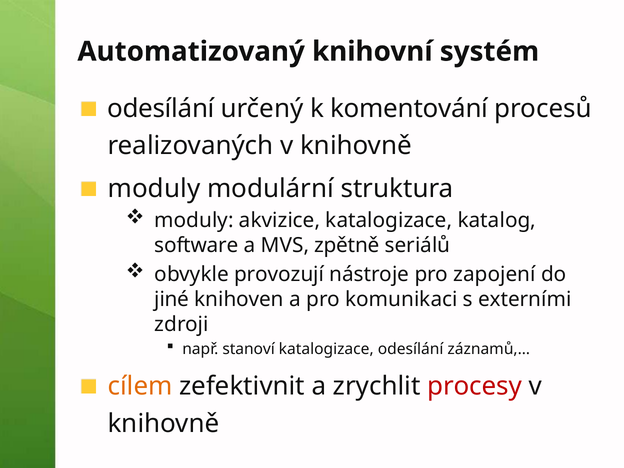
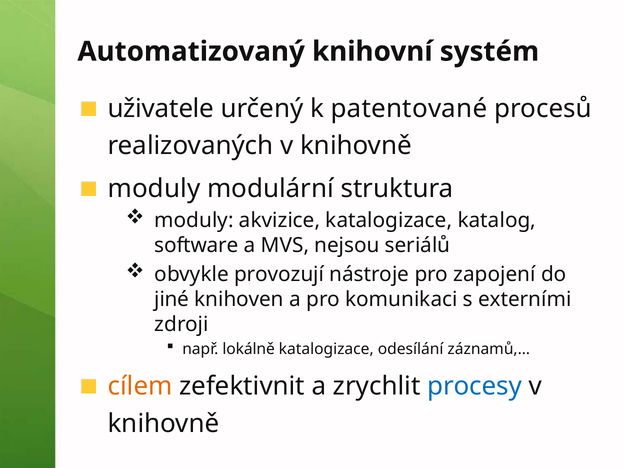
odesílání: odesílání -> uživatele (161, 108)
komentování: komentování -> patentované (409, 108)
zpětně: zpětně -> nejsou (347, 245)
stanoví: stanoví -> lokálně (249, 349)
procesy colour: red -> blue (475, 386)
